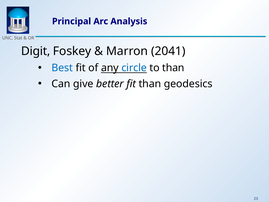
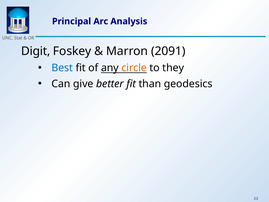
2041: 2041 -> 2091 (168, 51)
circle colour: blue -> orange (134, 68)
to than: than -> they (173, 68)
